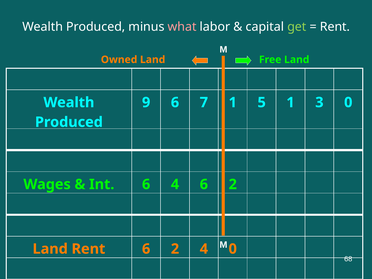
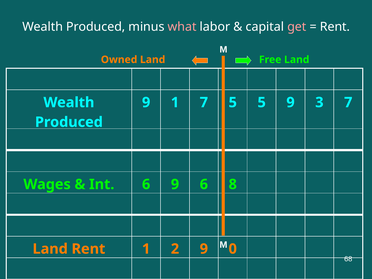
get colour: light green -> pink (297, 27)
9 6: 6 -> 1 (175, 102)
7 1: 1 -> 5 (233, 102)
5 1: 1 -> 9 (291, 102)
3 0: 0 -> 7 (348, 102)
6 4: 4 -> 9 (175, 184)
2: 2 -> 8 (233, 184)
Rent 6: 6 -> 1 (146, 249)
2 4: 4 -> 9 (204, 249)
